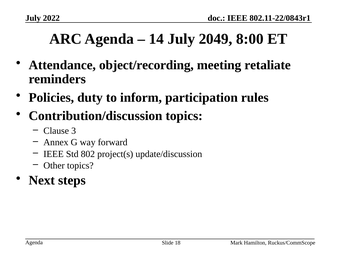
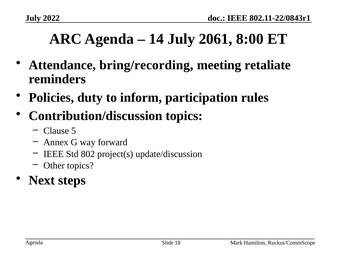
2049: 2049 -> 2061 (216, 39)
object/recording: object/recording -> bring/recording (146, 65)
3: 3 -> 5 (74, 131)
